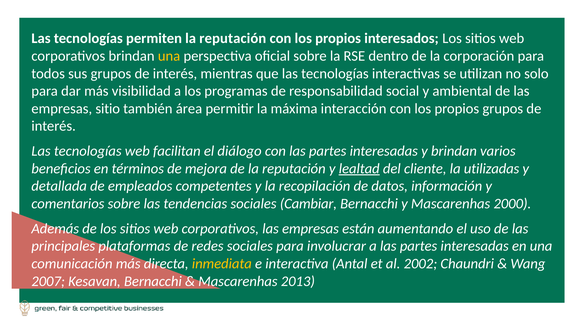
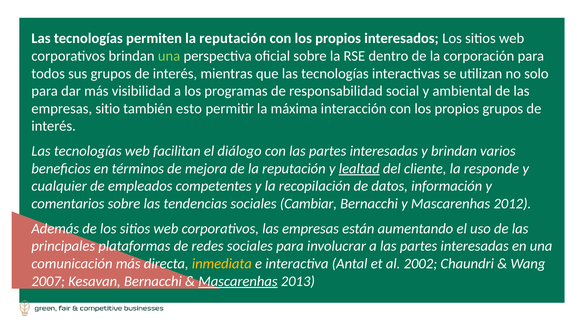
una colour: yellow -> light green (169, 56)
área: área -> esto (189, 108)
utilizadas: utilizadas -> responde (491, 168)
detallada: detallada -> cualquier (59, 186)
2000: 2000 -> 2012 (512, 203)
Mascarenhas underline: none -> present (238, 281)
